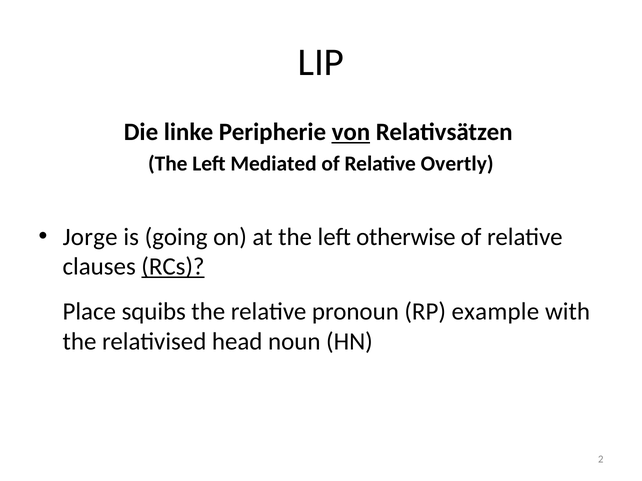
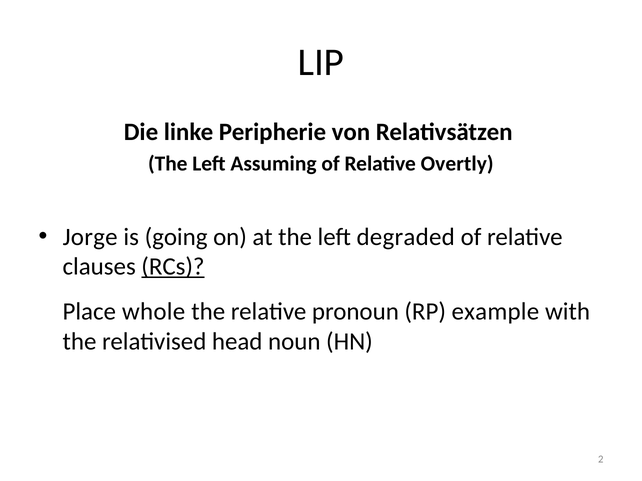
von underline: present -> none (351, 132)
Mediated: Mediated -> Assuming (273, 164)
otherwise: otherwise -> degraded (406, 237)
squibs: squibs -> whole (154, 312)
